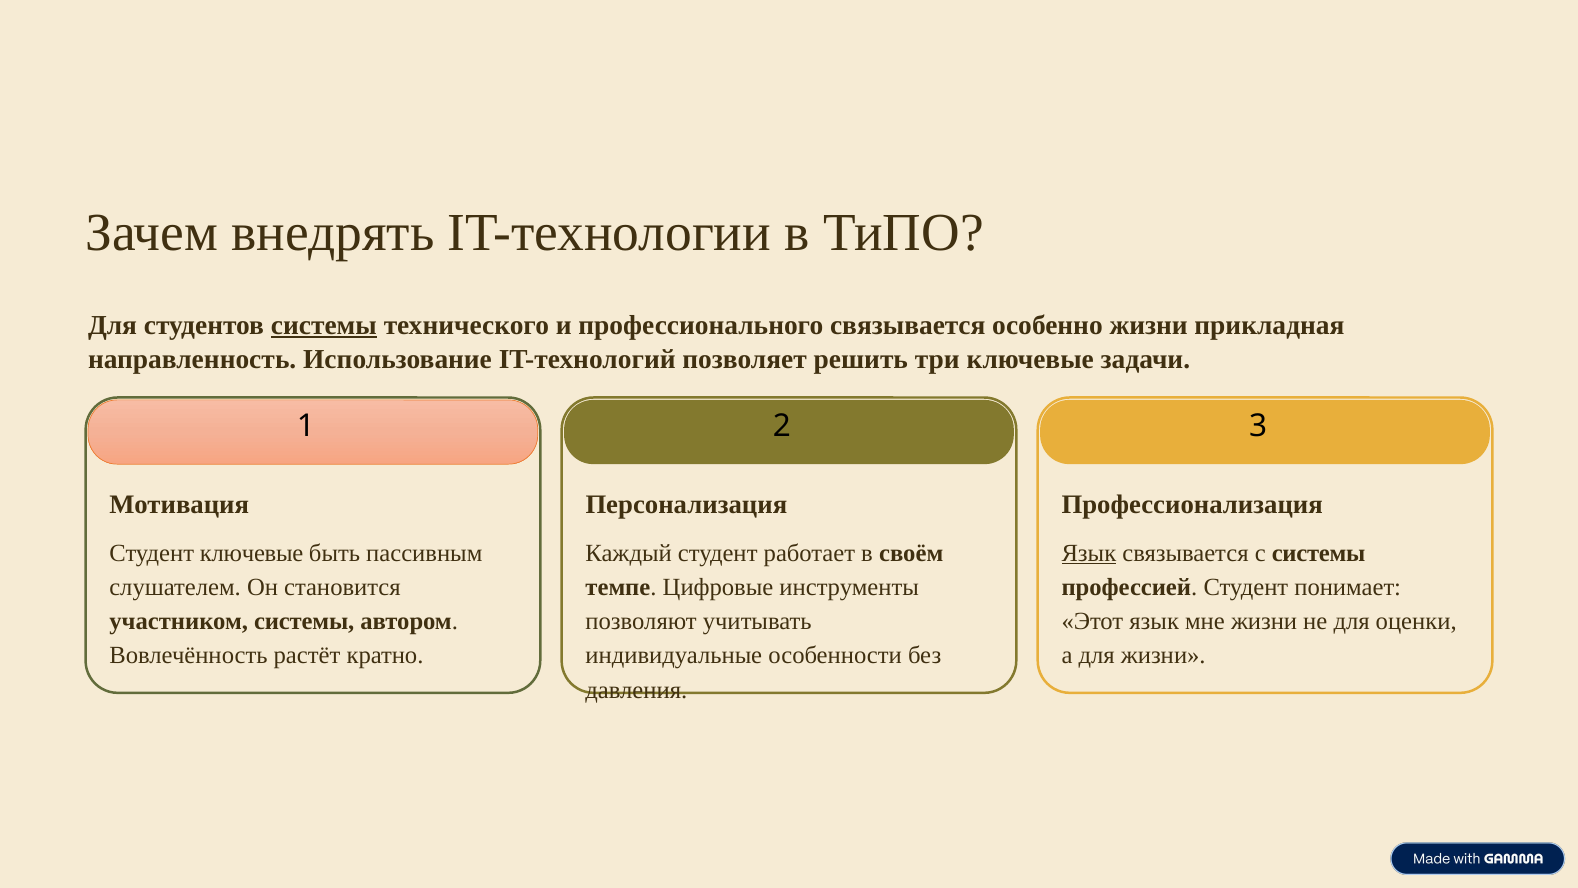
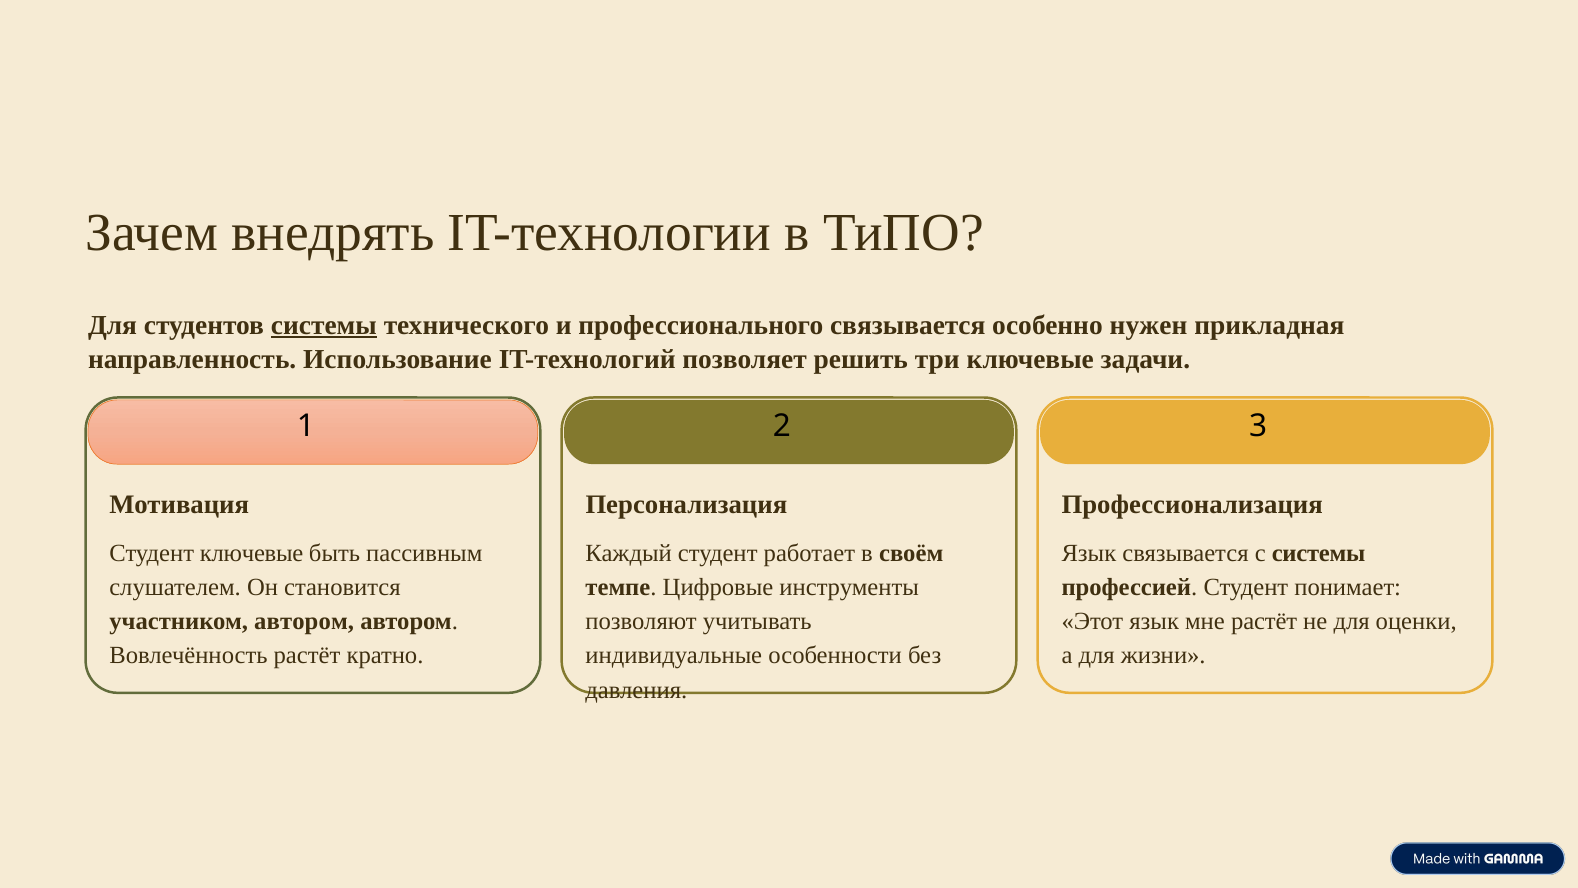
особенно жизни: жизни -> нужен (1149, 325)
Язык underline: present -> none (1089, 553)
участником системы: системы -> автором (304, 621)
мне жизни: жизни -> растёт (1264, 621)
